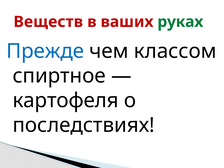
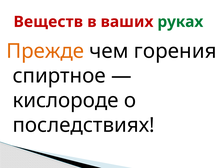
Прежде colour: blue -> orange (45, 51)
классом: классом -> горения (175, 51)
картофеля: картофеля -> кислороде (66, 100)
